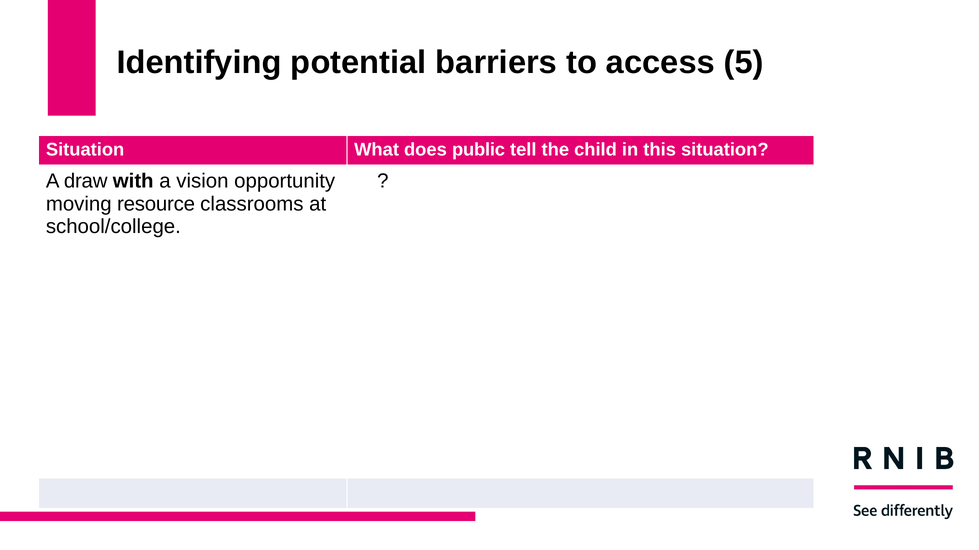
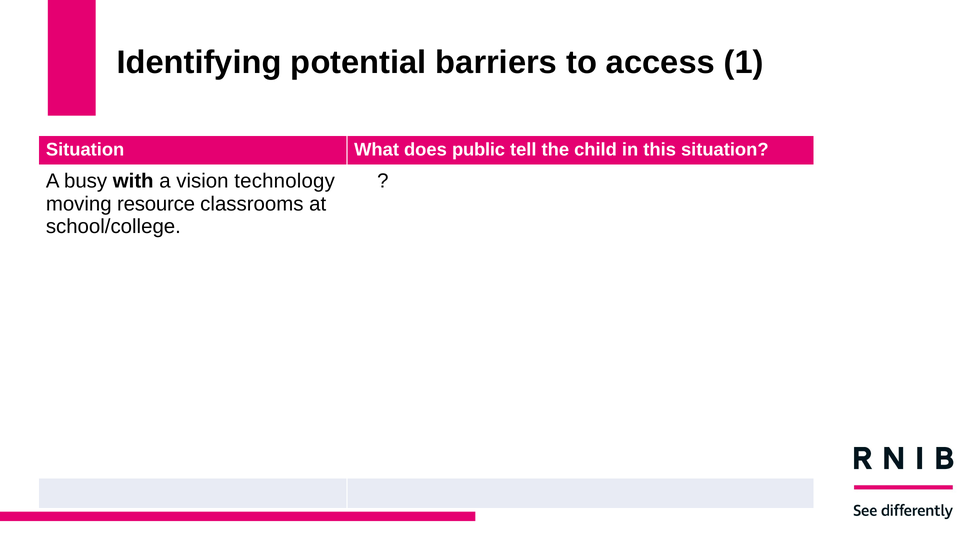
5: 5 -> 1 (744, 63)
draw: draw -> busy (86, 181)
opportunity: opportunity -> technology (285, 181)
